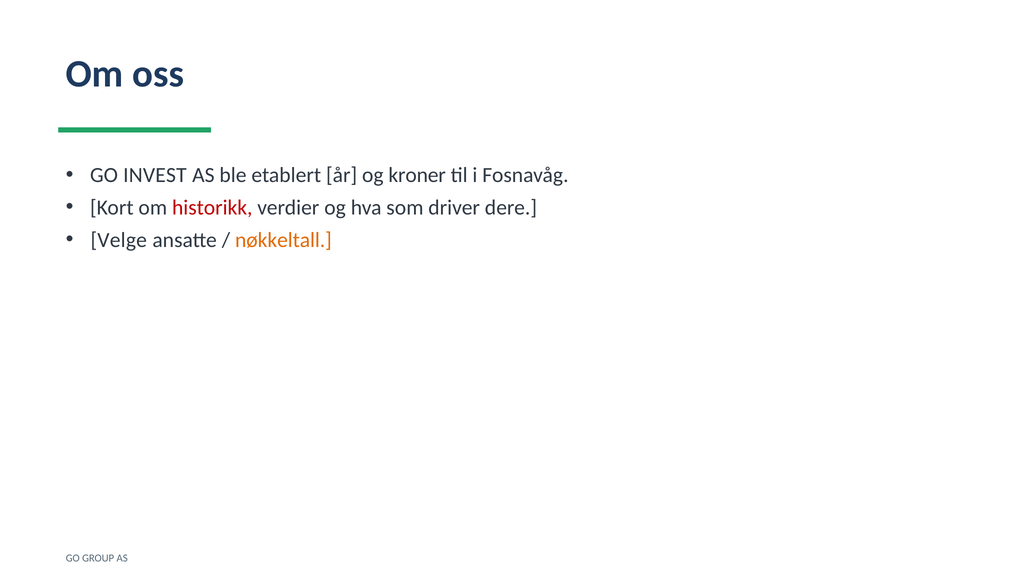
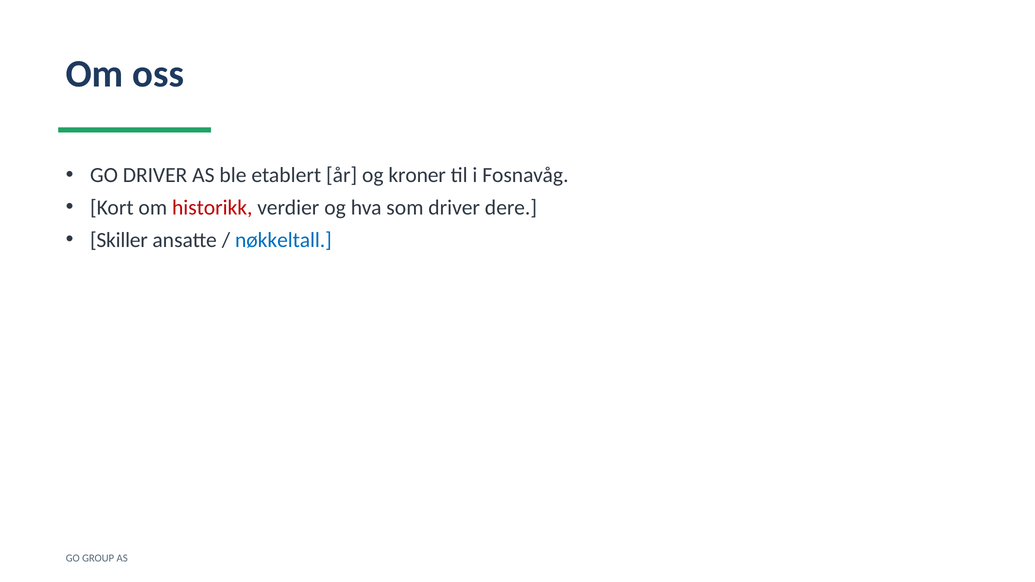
GO INVEST: INVEST -> DRIVER (155, 175)
Velge: Velge -> Skiller (119, 240)
nøkkeltall colour: orange -> blue (283, 240)
